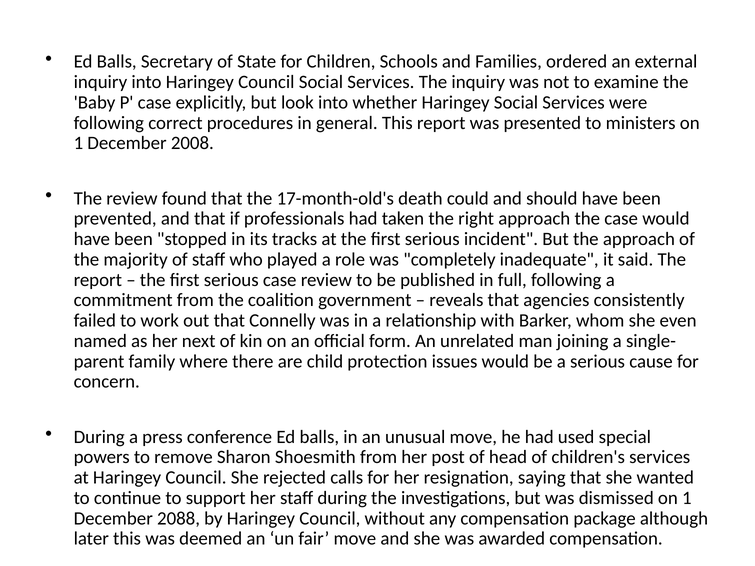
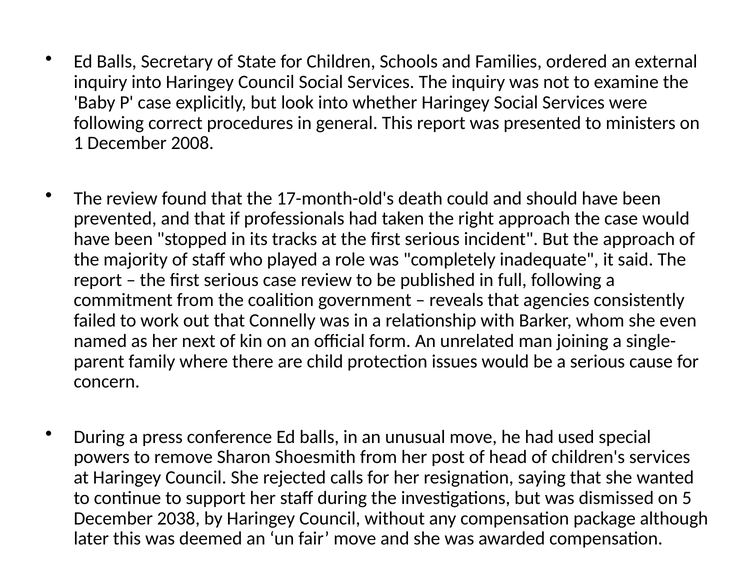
dismissed on 1: 1 -> 5 (687, 498)
2088: 2088 -> 2038 (179, 519)
